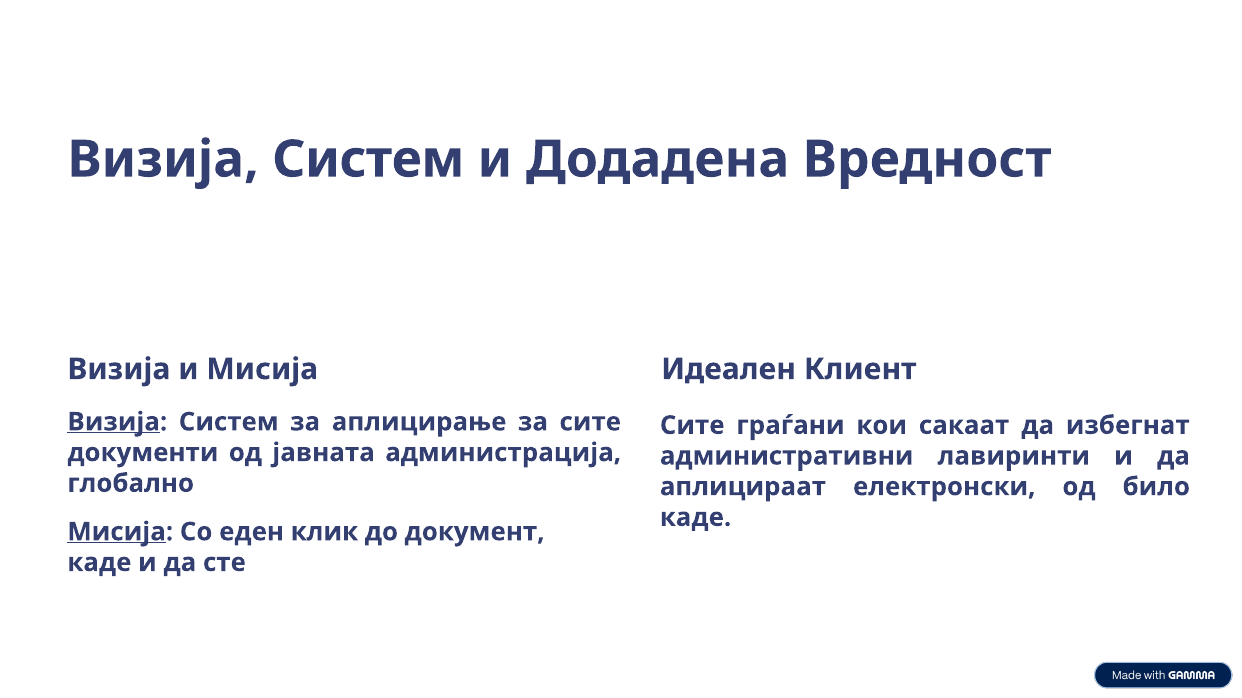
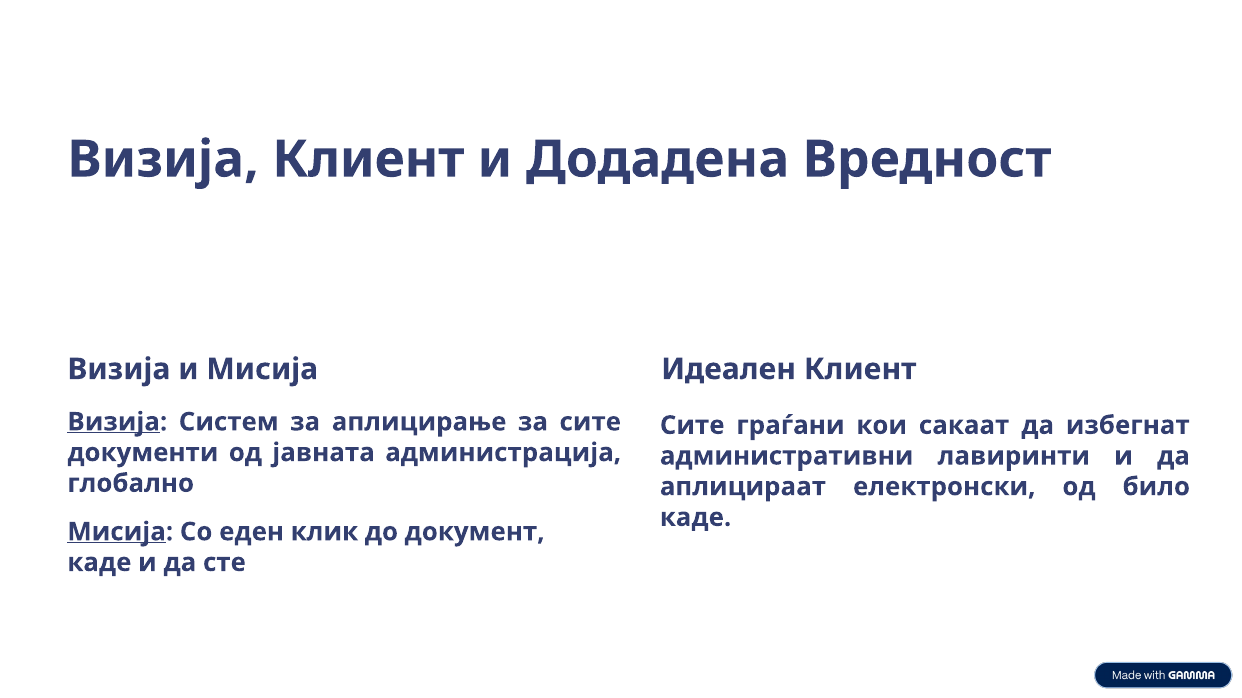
Систем: Систем -> Клиент (368, 160)
